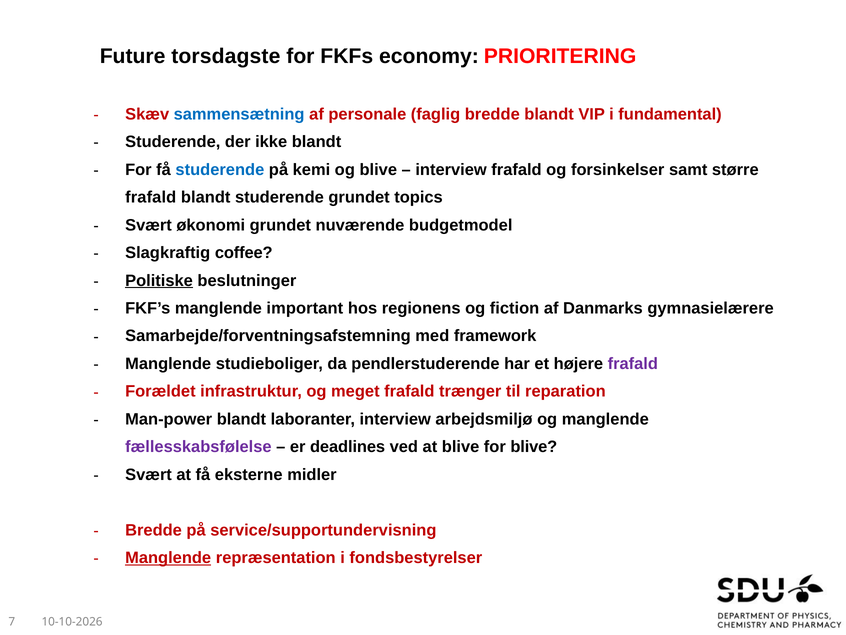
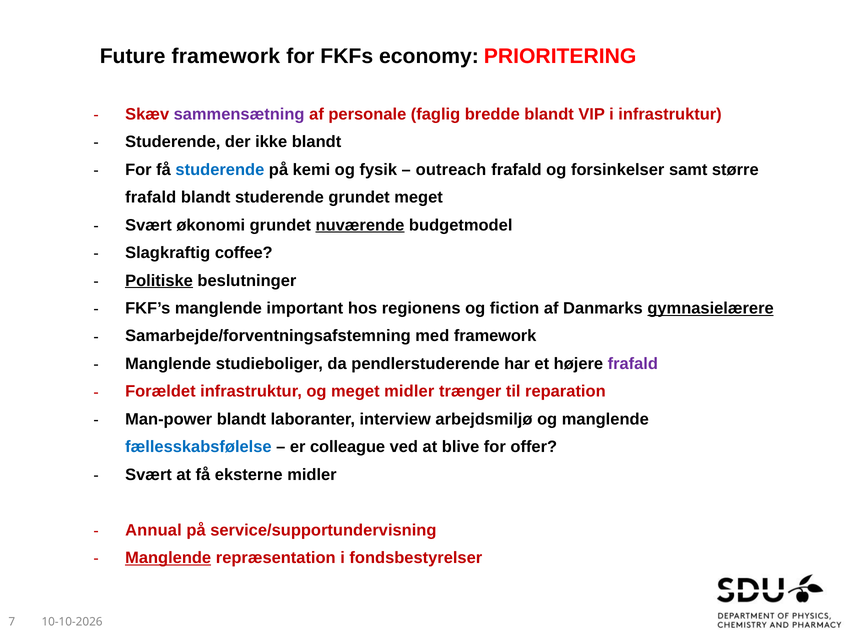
Future torsdagste: torsdagste -> framework (226, 56)
sammensætning colour: blue -> purple (239, 114)
i fundamental: fundamental -> infrastruktur (670, 114)
og blive: blive -> fysik (378, 169)
interview: interview -> outreach (451, 169)
grundet topics: topics -> meget (419, 197)
nuværende underline: none -> present (360, 225)
gymnasielærere underline: none -> present (711, 308)
meget frafald: frafald -> midler (409, 391)
fællesskabsfølelse colour: purple -> blue (198, 447)
deadlines: deadlines -> colleague (348, 447)
for blive: blive -> offer (534, 447)
Bredde: Bredde -> Annual (153, 530)
